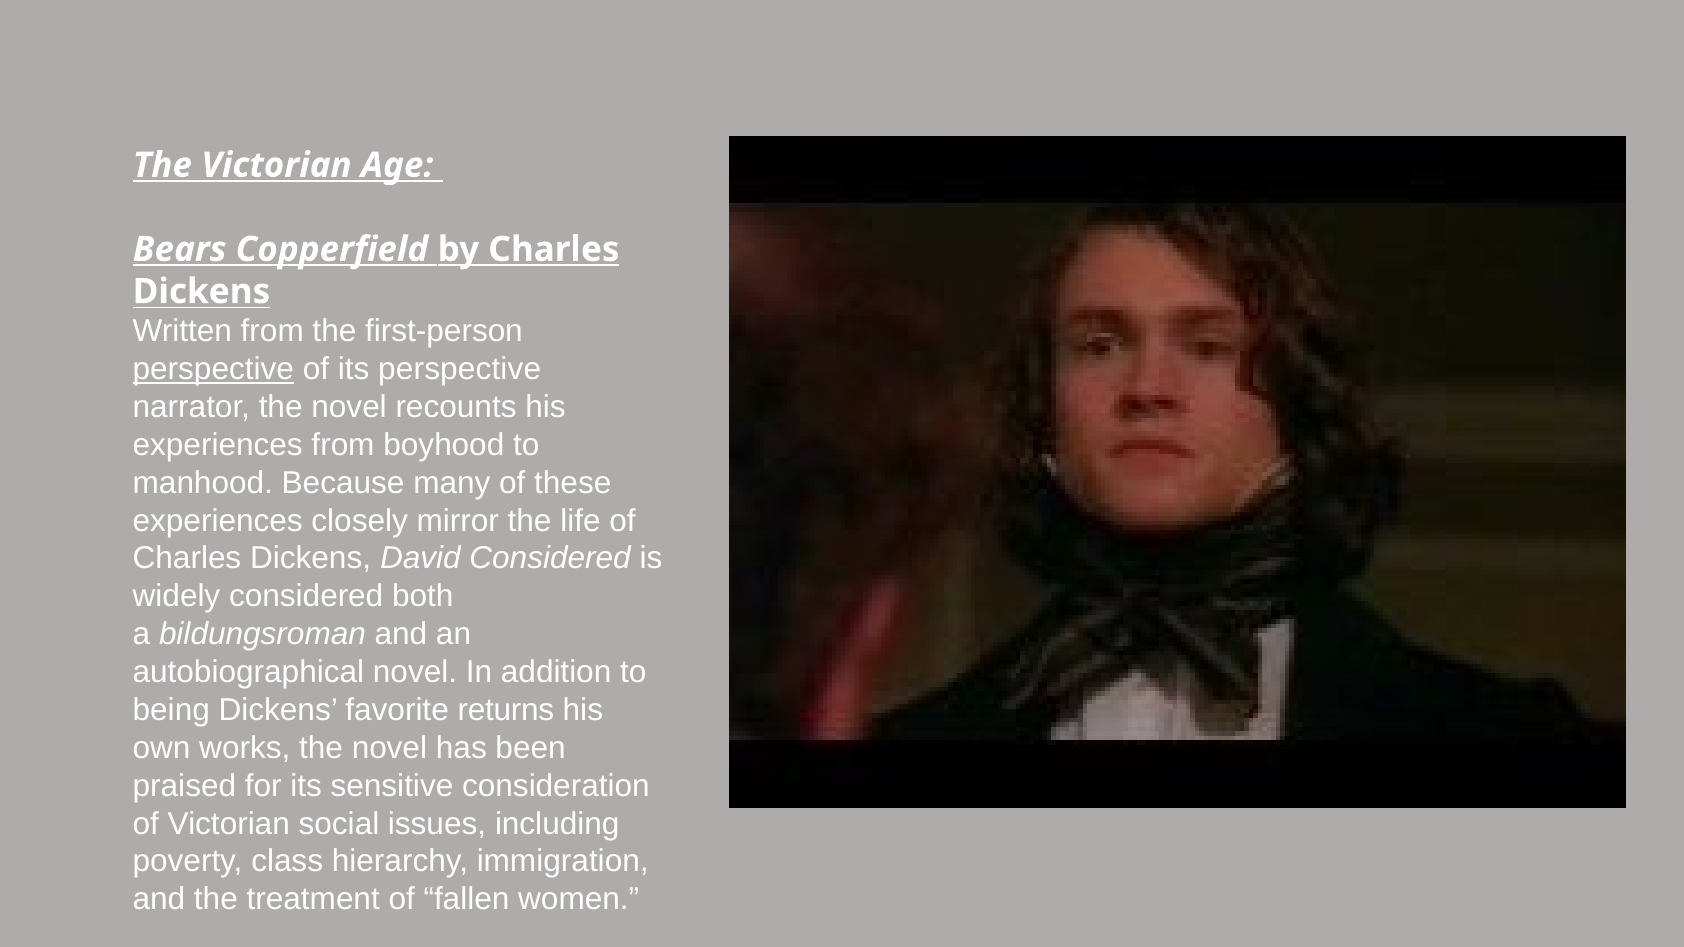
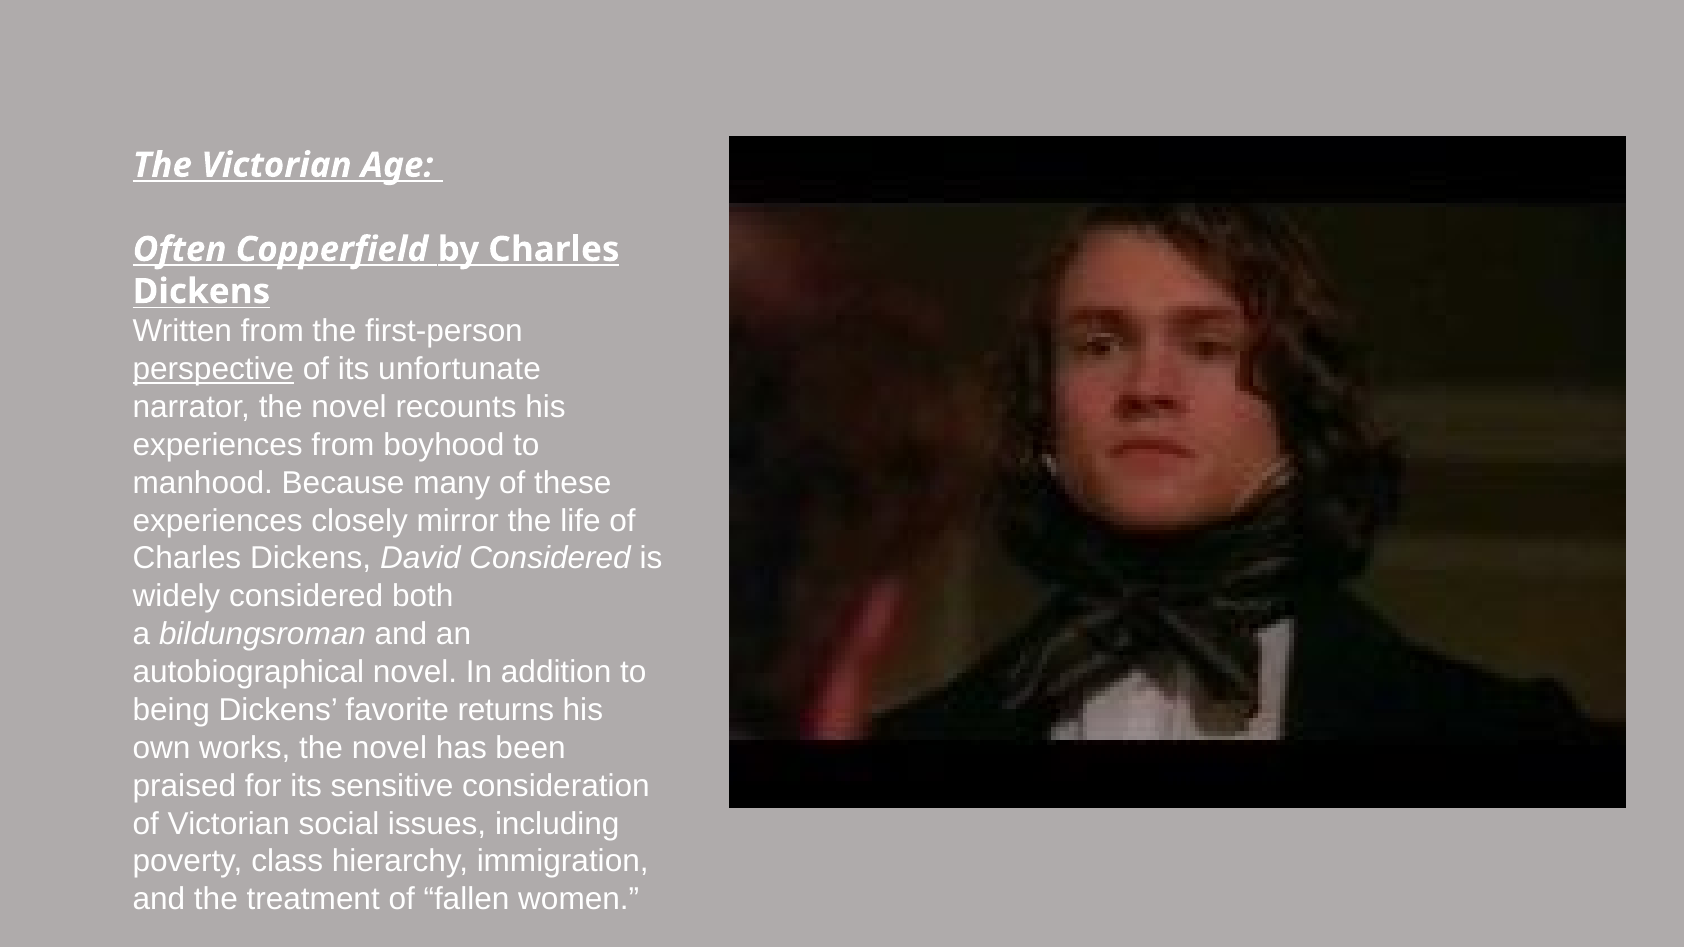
Bears: Bears -> Often (180, 249)
its perspective: perspective -> unfortunate (460, 369)
